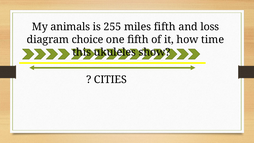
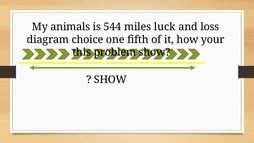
255: 255 -> 544 (112, 27)
miles fifth: fifth -> luck (165, 27)
time: time -> your (213, 40)
ukuleles: ukuleles -> problem (115, 52)
CITIES: CITIES -> SHOW (110, 79)
